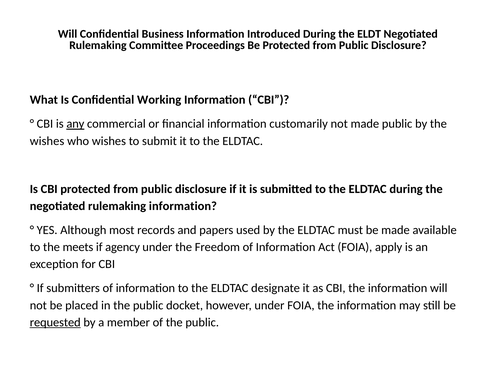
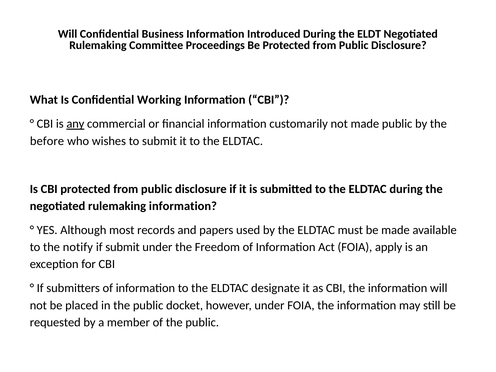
wishes: wishes -> before (47, 141)
meets: meets -> notify (78, 247)
if agency: agency -> submit (123, 247)
requested underline: present -> none (55, 322)
